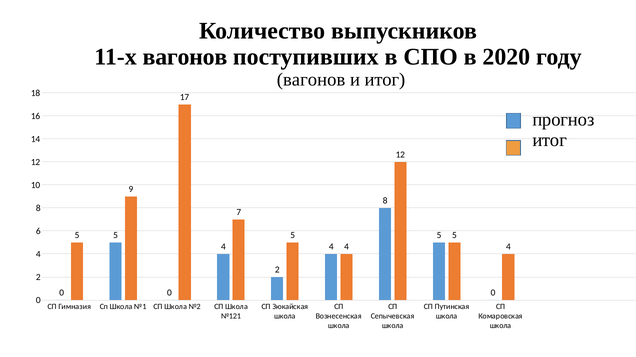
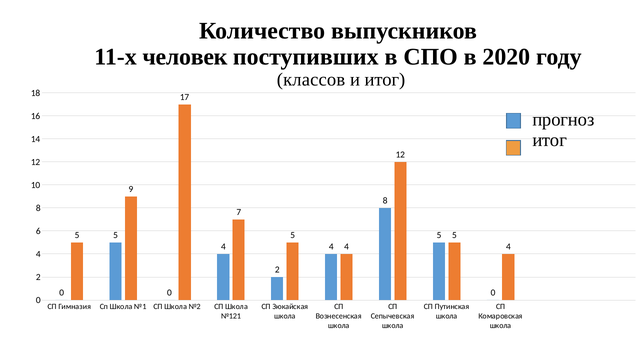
11-х вагонов: вагонов -> человек (185, 57)
вагонов: вагонов -> классов (311, 80)
